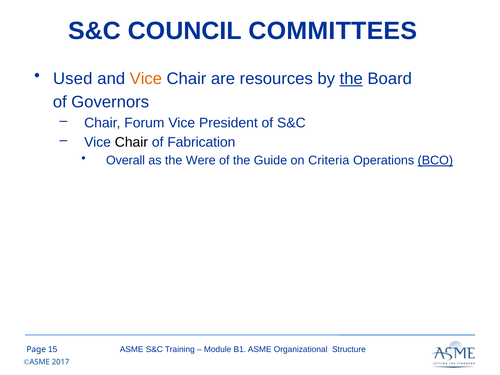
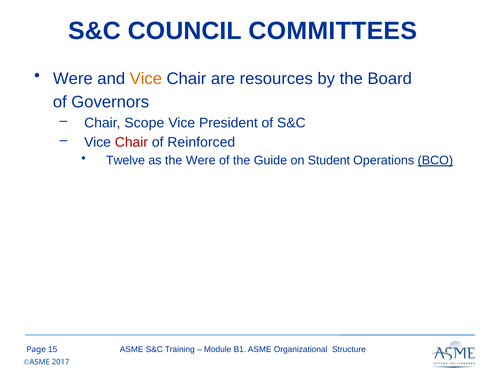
Used: Used -> Were (73, 79)
the underline: present -> none (351, 79)
Forum: Forum -> Scope (144, 123)
Chair colour: black -> red (131, 142)
Fabrication: Fabrication -> Reinforced (201, 142)
Overall: Overall -> Twelve (126, 160)
Criteria: Criteria -> Student (329, 160)
